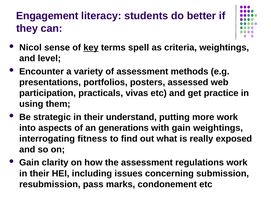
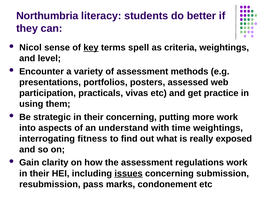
Engagement: Engagement -> Northumbria (47, 16)
their understand: understand -> concerning (131, 117)
generations: generations -> understand (123, 128)
with gain: gain -> time (181, 128)
issues underline: none -> present (129, 174)
